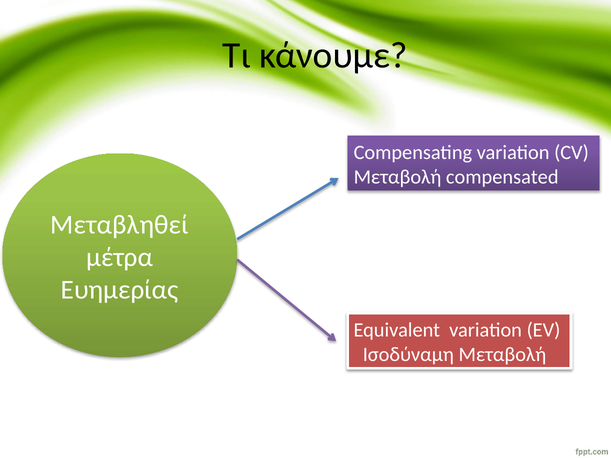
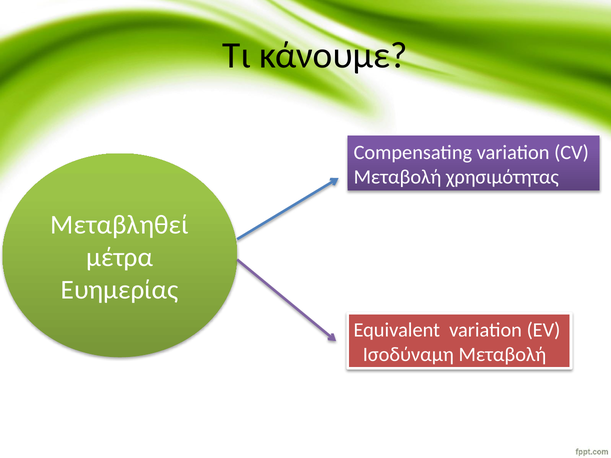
compensated: compensated -> χρησιμότητας (502, 177)
